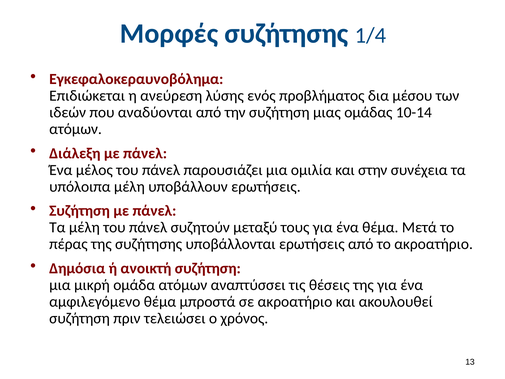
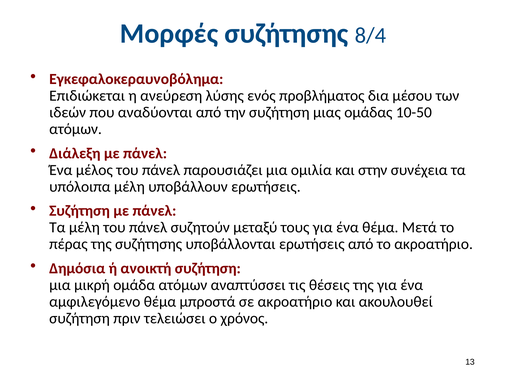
1/4: 1/4 -> 8/4 (370, 35)
10-14: 10-14 -> 10-50 (414, 112)
